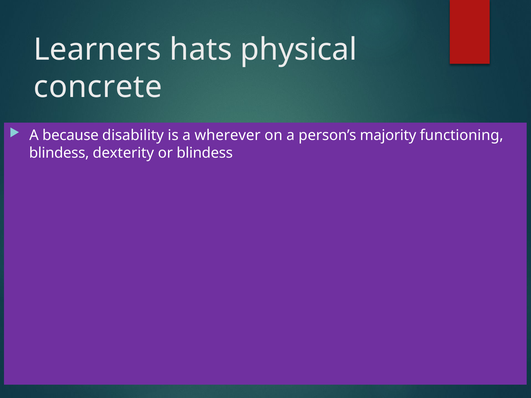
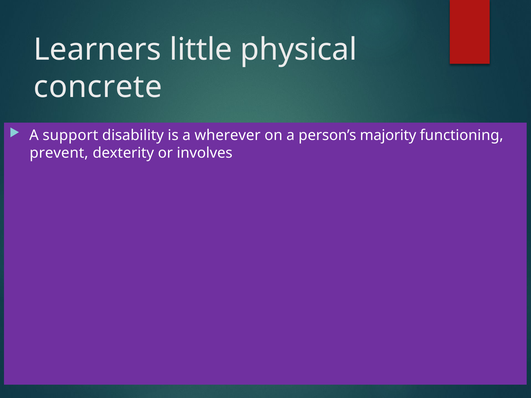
hats: hats -> little (201, 50)
because: because -> support (70, 135)
blindess: blindess -> prevent (59, 153)
or blindess: blindess -> involves (205, 153)
